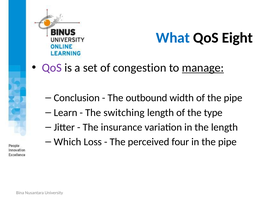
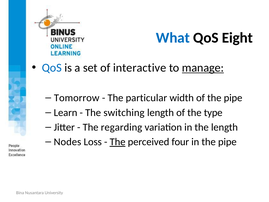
QoS colour: purple -> blue (52, 68)
congestion: congestion -> interactive (140, 68)
Conclusion: Conclusion -> Tomorrow (77, 98)
outbound: outbound -> particular (146, 98)
insurance: insurance -> regarding (122, 127)
Which: Which -> Nodes (67, 142)
The underline: none -> present (118, 142)
